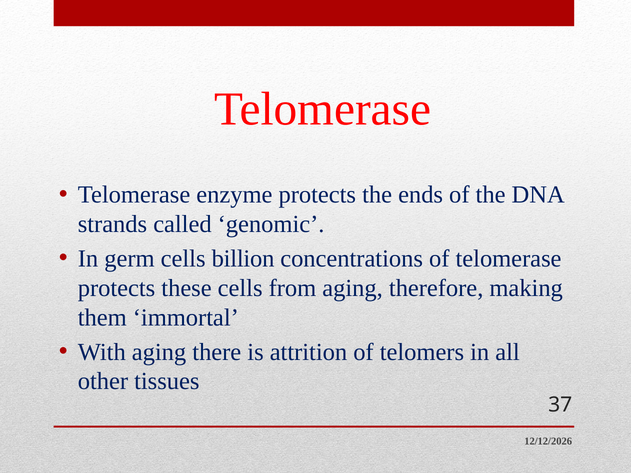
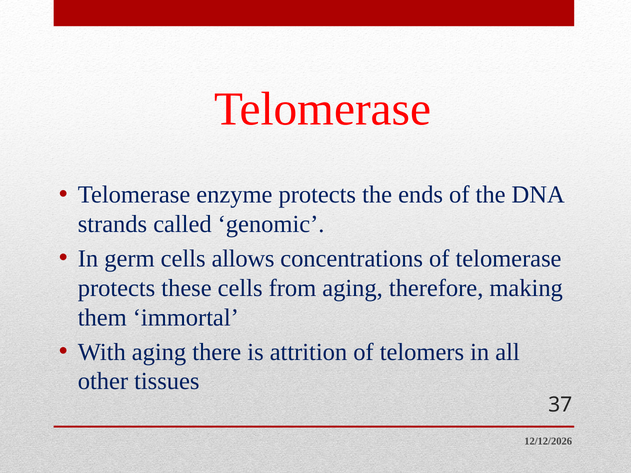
billion: billion -> allows (243, 259)
